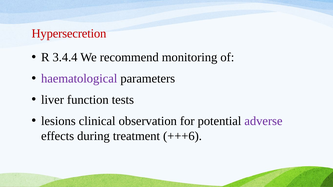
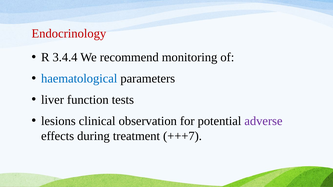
Hypersecretion: Hypersecretion -> Endocrinology (69, 34)
haematological colour: purple -> blue (79, 79)
+++6: +++6 -> +++7 (183, 136)
